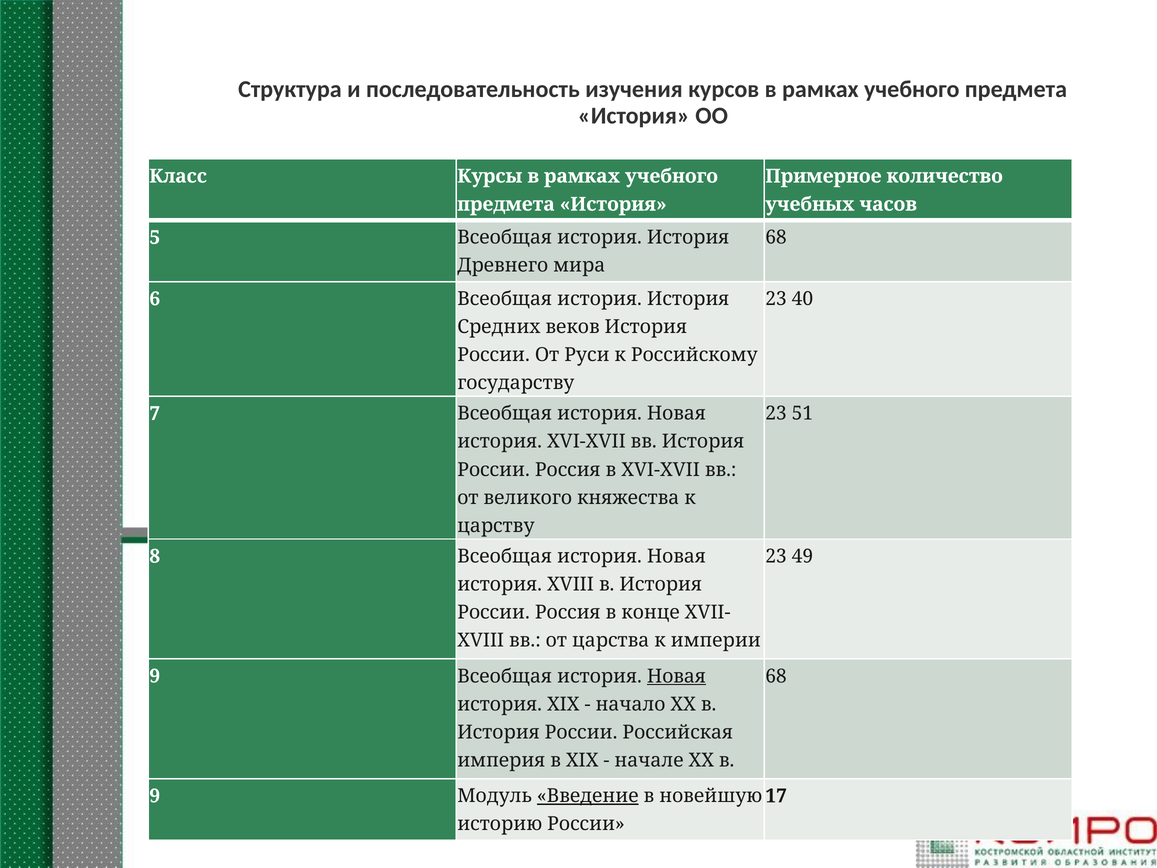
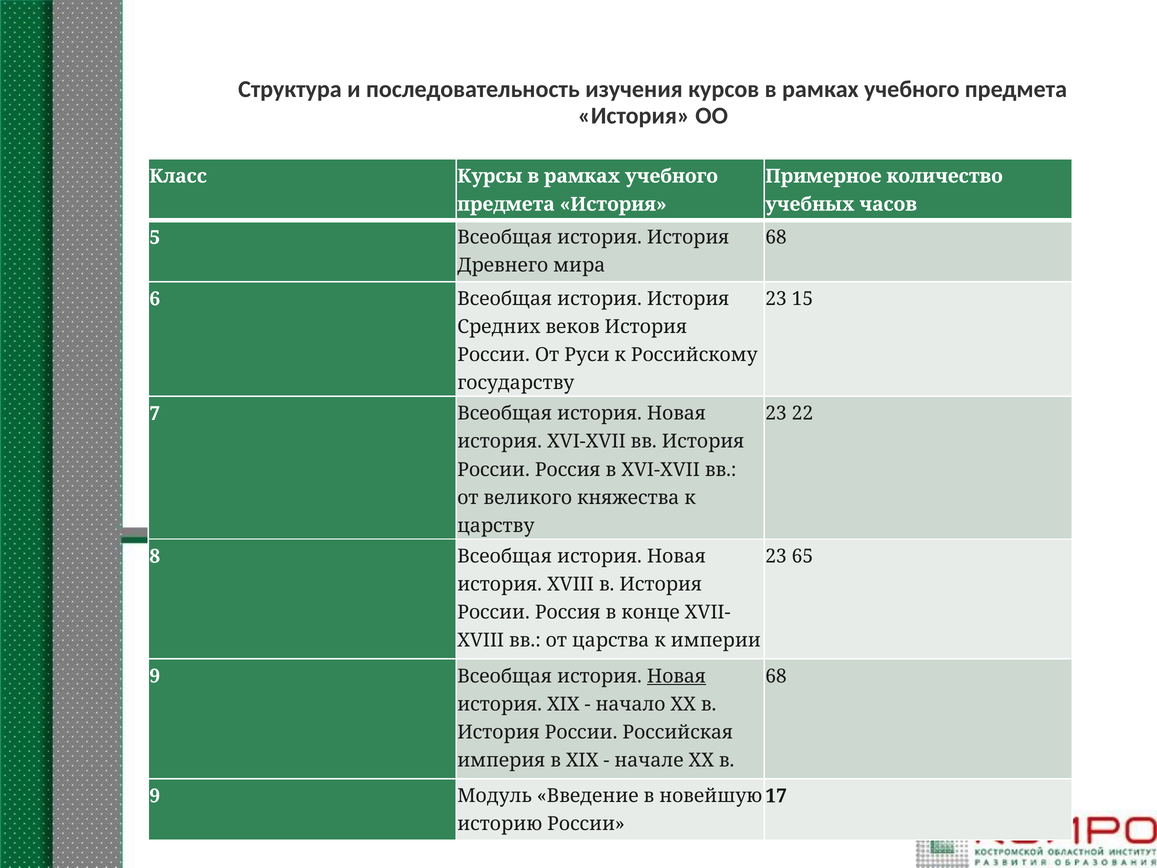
40: 40 -> 15 (802, 299)
51: 51 -> 22 (802, 413)
49: 49 -> 65 (802, 556)
Введение underline: present -> none (588, 796)
